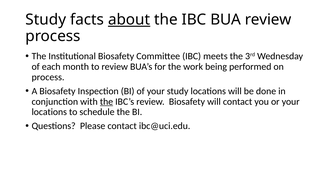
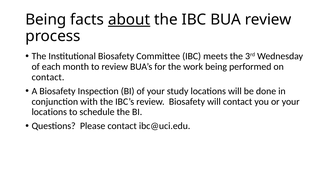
Study: Study -> Being (46, 20)
process: process -> contact (48, 77)
the underline: present -> none (106, 102)
